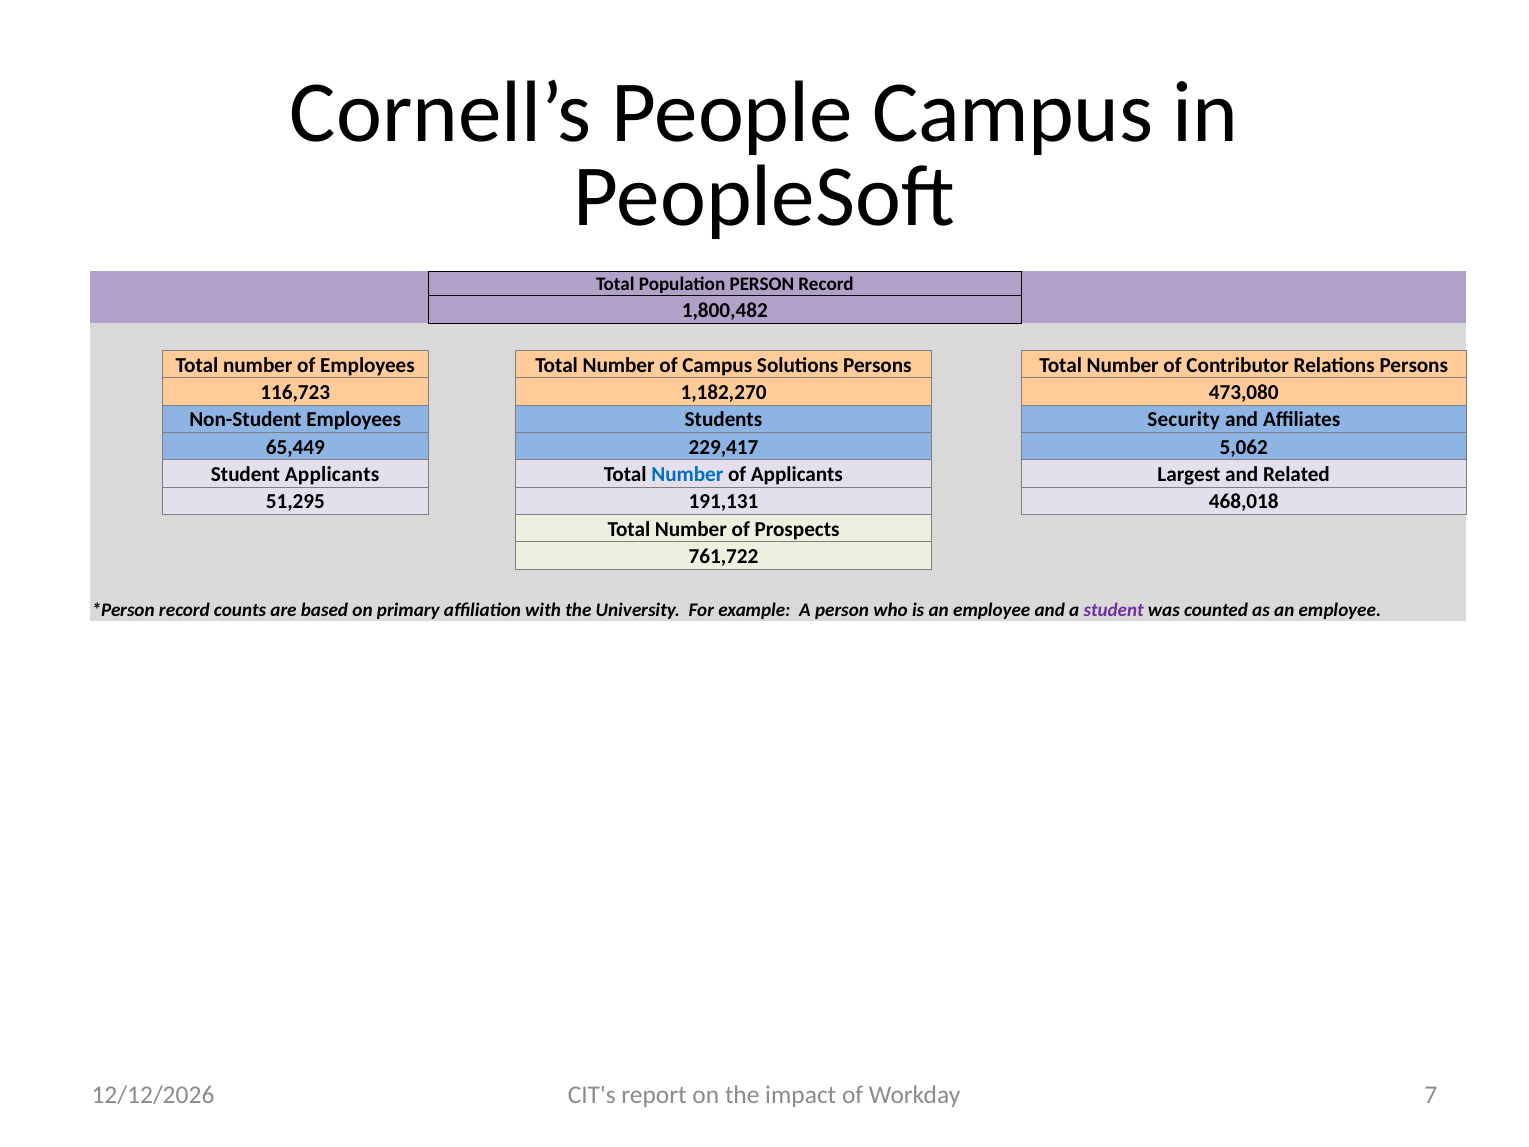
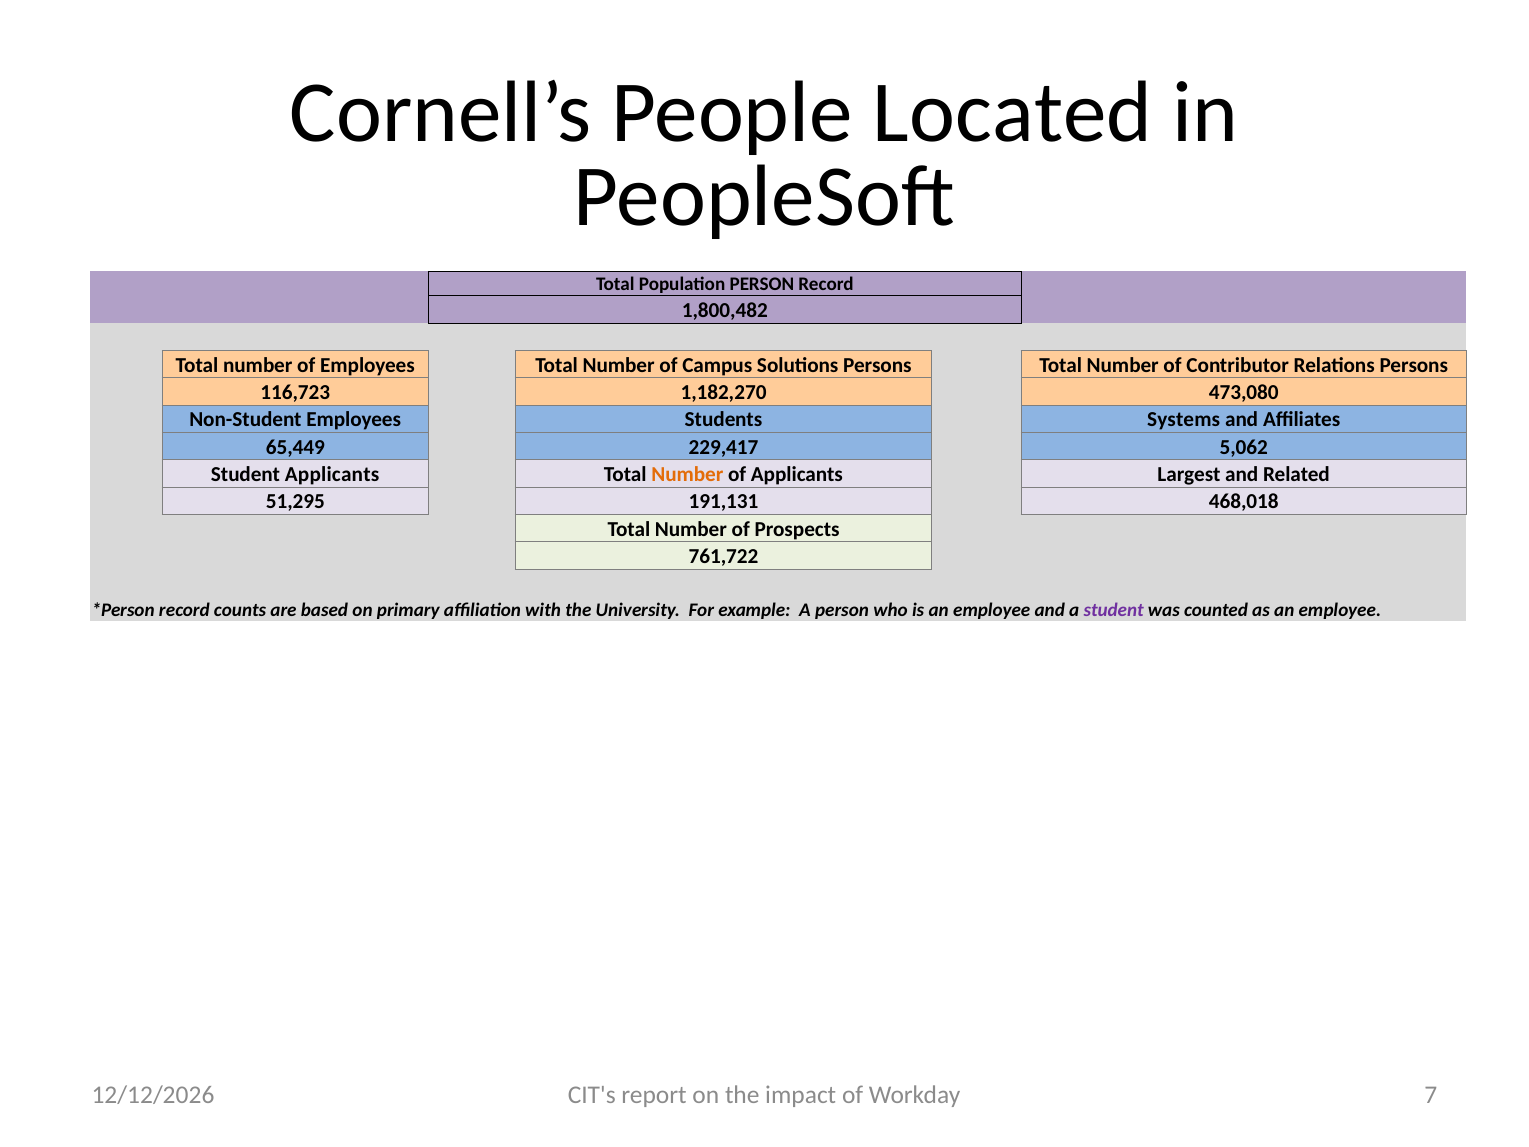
People Campus: Campus -> Located (1013, 113)
Security: Security -> Systems (1184, 420)
Number colour: blue -> orange (687, 475)
